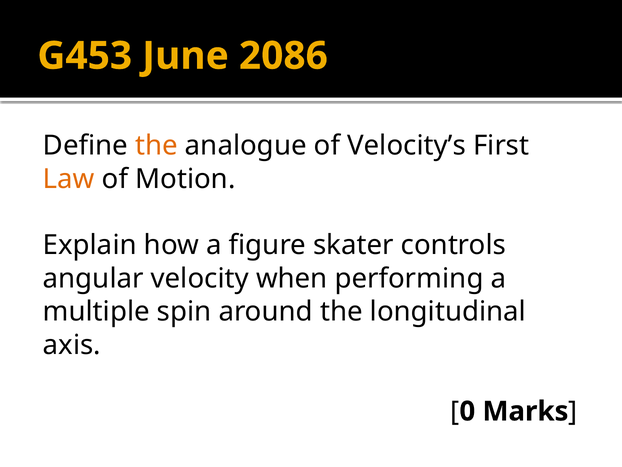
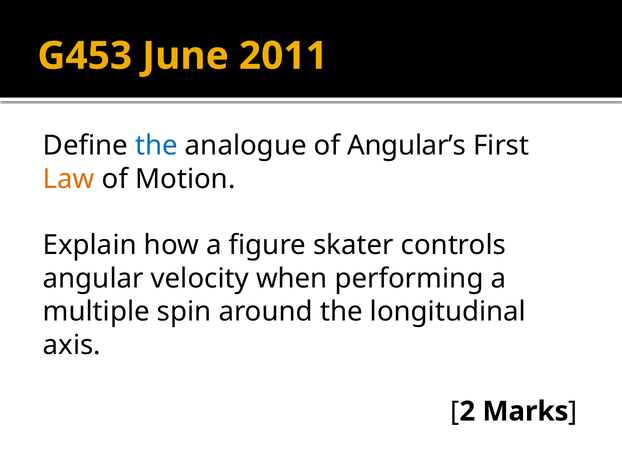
2086: 2086 -> 2011 (283, 56)
the colour: orange -> blue (156, 145)
Velocity’s: Velocity’s -> Angular’s (407, 145)
0: 0 -> 2 (467, 411)
